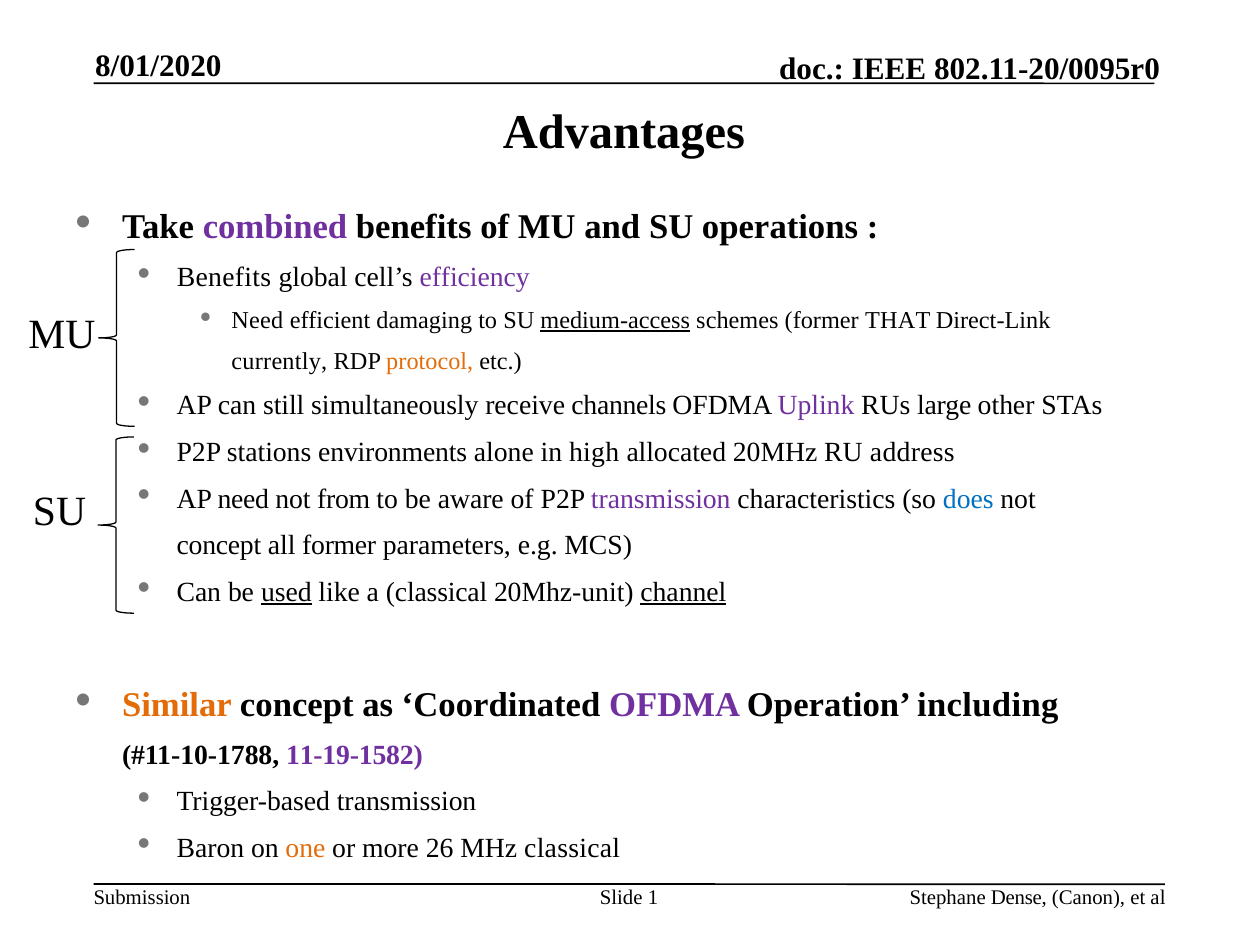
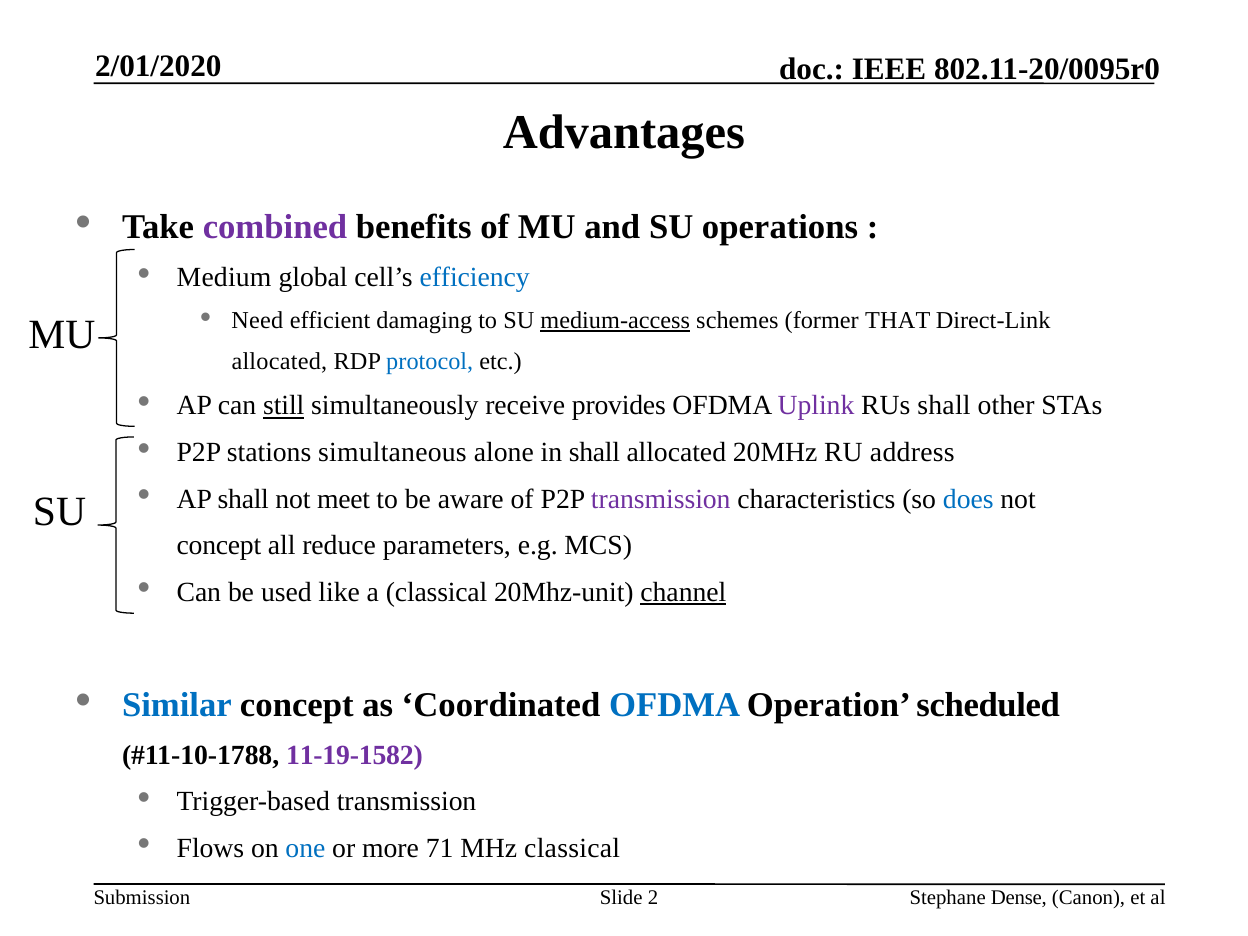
8/01/2020: 8/01/2020 -> 2/01/2020 (158, 66)
Benefits: Benefits -> Medium (224, 278)
efficiency colour: purple -> blue (475, 278)
currently: currently -> allocated (279, 361)
protocol colour: orange -> blue (430, 361)
still underline: none -> present (284, 406)
channels: channels -> provides (619, 406)
RUs large: large -> shall (944, 406)
environments: environments -> simultaneous (392, 452)
in high: high -> shall (594, 452)
AP need: need -> shall (243, 499)
from: from -> meet (344, 499)
all former: former -> reduce (339, 545)
used underline: present -> none (286, 592)
Similar colour: orange -> blue (177, 705)
OFDMA colour: purple -> blue (675, 705)
including: including -> scheduled (988, 705)
Baron: Baron -> Flows (210, 848)
one colour: orange -> blue (305, 848)
26: 26 -> 71 (440, 848)
1: 1 -> 2 (653, 898)
